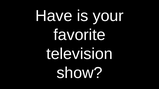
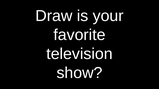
Have: Have -> Draw (54, 16)
